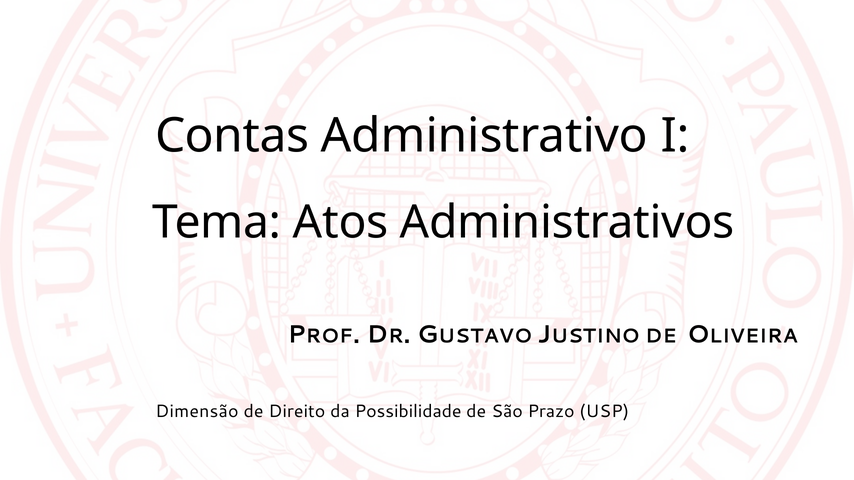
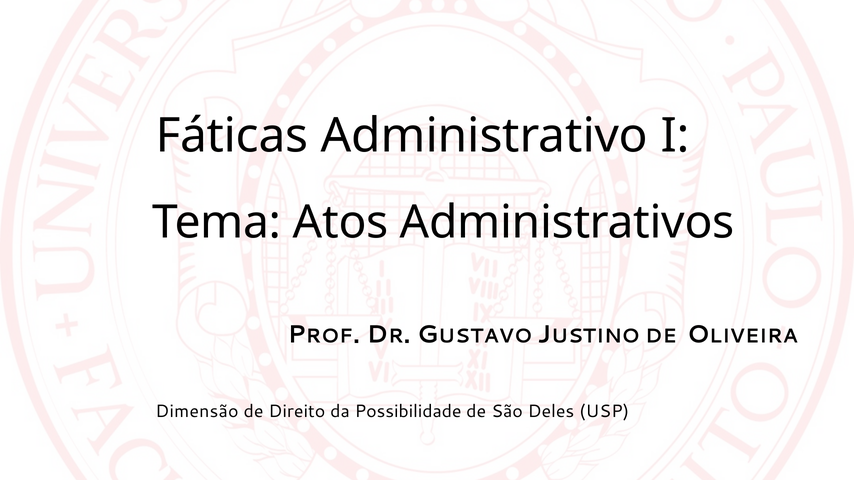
Contas: Contas -> Fáticas (232, 136)
Prazo: Prazo -> Deles (551, 412)
